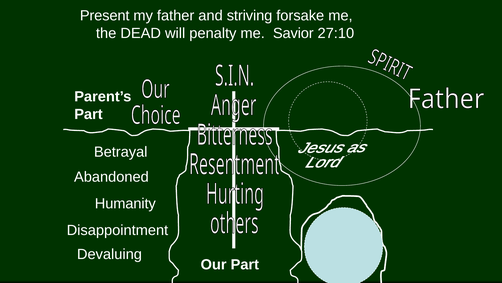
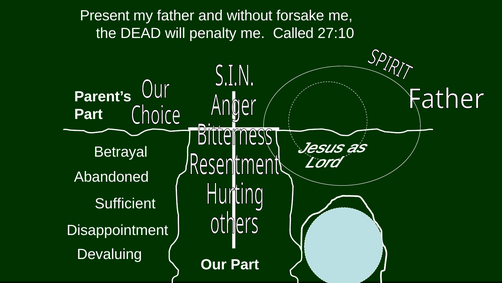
striving: striving -> without (250, 16)
Savior: Savior -> Called (293, 33)
Humanity: Humanity -> Sufficient (125, 203)
